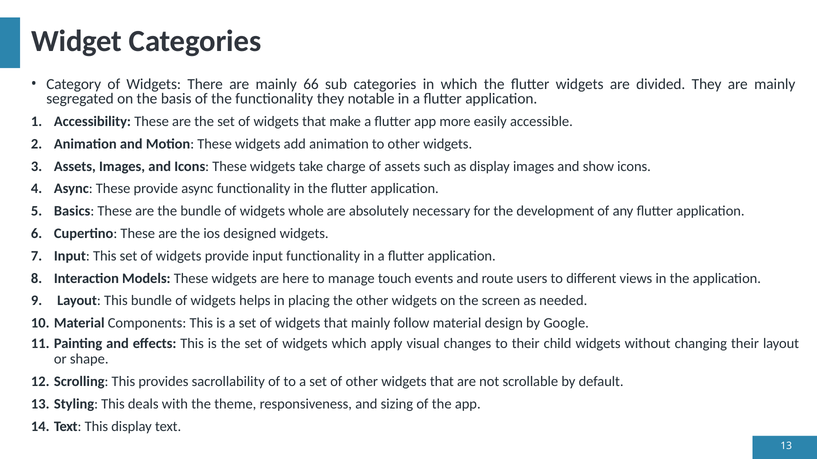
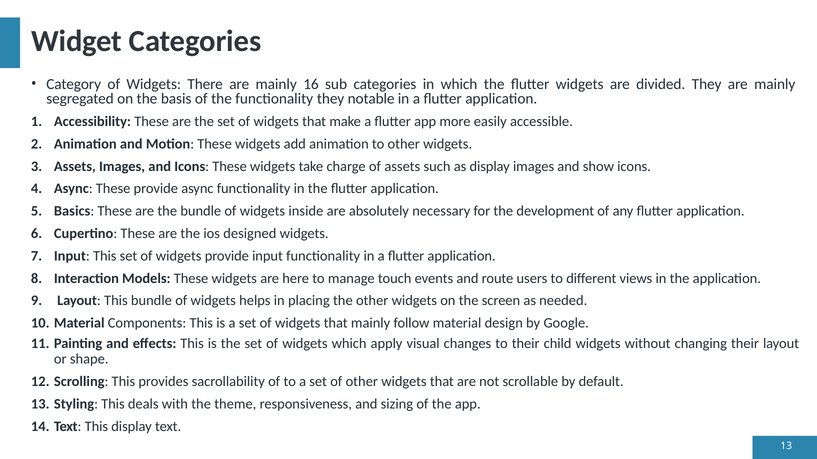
66: 66 -> 16 (311, 84)
whole: whole -> inside (306, 211)
